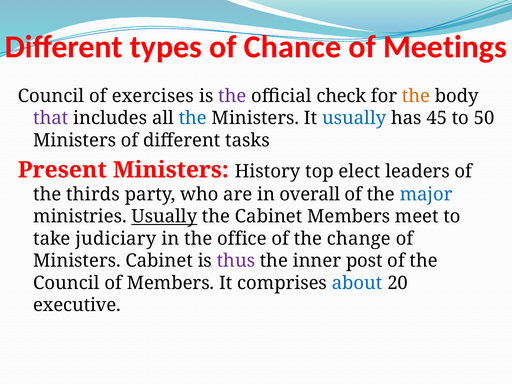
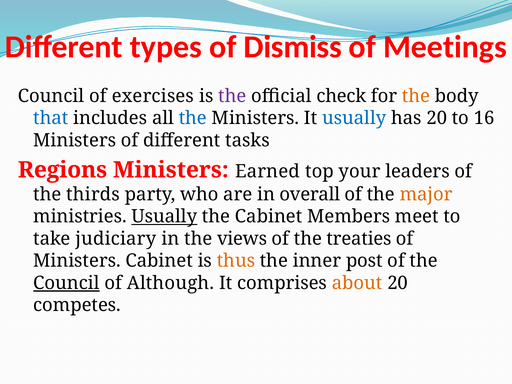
Chance: Chance -> Dismiss (293, 47)
that colour: purple -> blue (51, 118)
has 45: 45 -> 20 (437, 118)
50: 50 -> 16 (484, 118)
Present: Present -> Regions (62, 170)
History: History -> Earned (267, 171)
elect: elect -> your (359, 171)
major colour: blue -> orange (426, 194)
office: office -> views (242, 239)
change: change -> treaties (359, 239)
thus colour: purple -> orange (236, 261)
Council underline: none -> present (66, 283)
of Members: Members -> Although (170, 283)
about colour: blue -> orange (357, 283)
executive: executive -> competes (77, 305)
